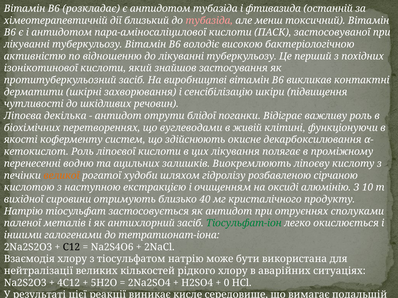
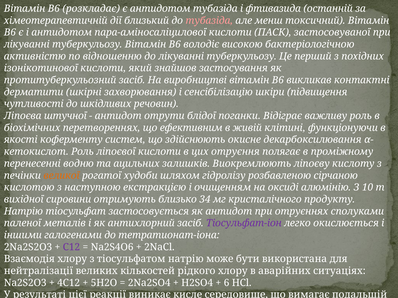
декілька: декілька -> штучної (65, 116)
вуглеводами: вуглеводами -> ефективним (191, 128)
лікування: лікування -> отруєння (235, 152)
40: 40 -> 34 (205, 200)
Тіосульфат-іон colour: green -> purple (244, 224)
С12 colour: black -> purple (71, 247)
0: 0 -> 6 (227, 283)
